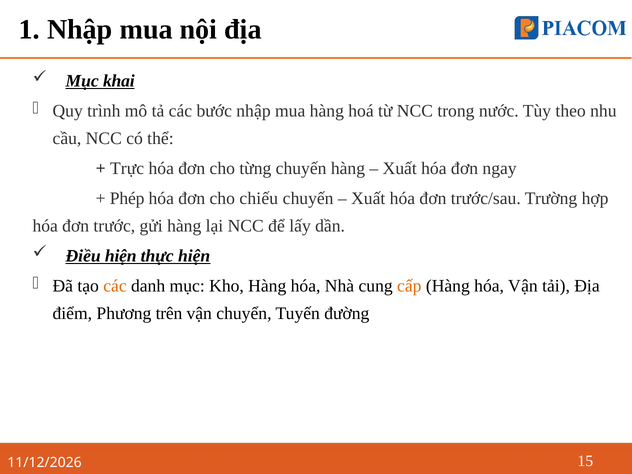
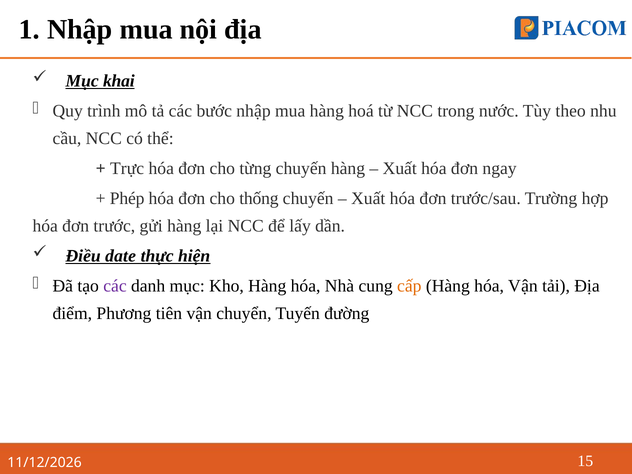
chiếu: chiếu -> thống (259, 198)
Điều hiện: hiện -> date (121, 256)
các colour: orange -> purple (115, 286)
trên: trên -> tiên (169, 313)
